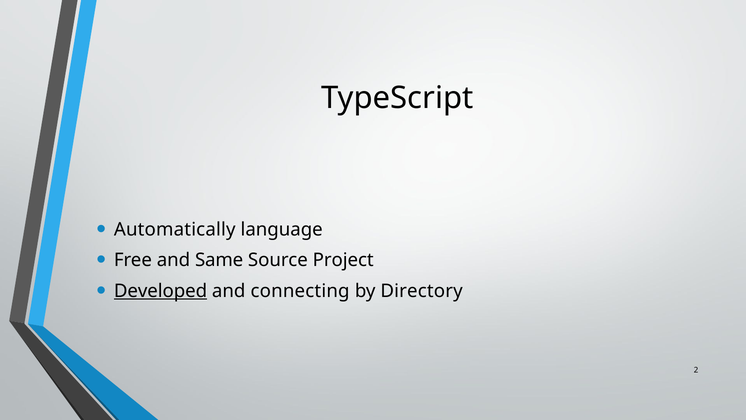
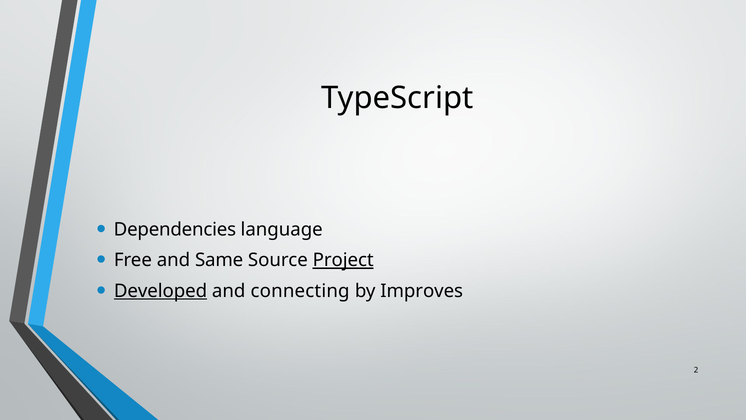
Automatically: Automatically -> Dependencies (175, 229)
Project underline: none -> present (343, 260)
Directory: Directory -> Improves (422, 291)
